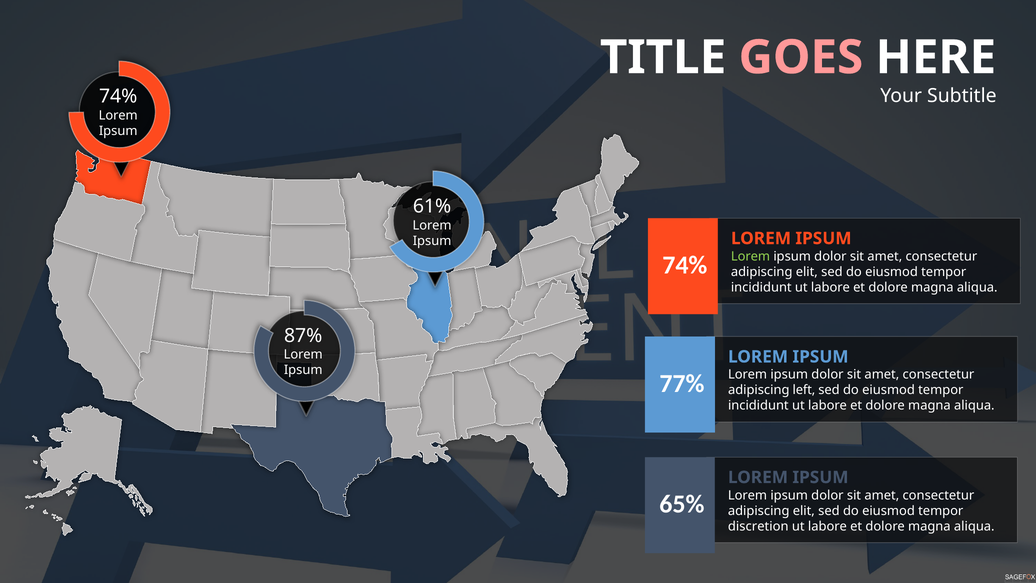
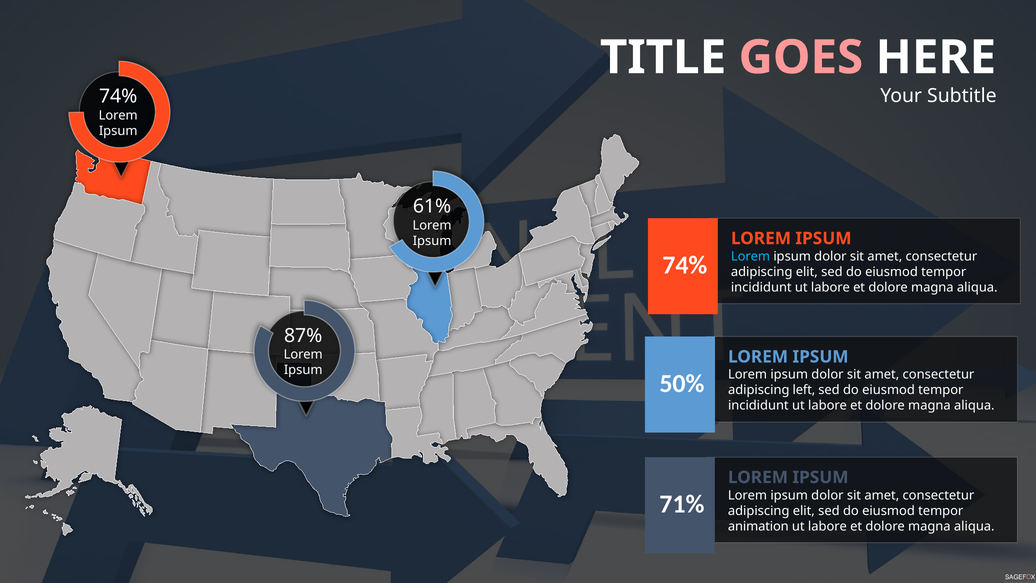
Lorem colour: light green -> light blue (751, 256)
77%: 77% -> 50% (682, 384)
65%: 65% -> 71% (682, 504)
discretion: discretion -> animation (758, 526)
